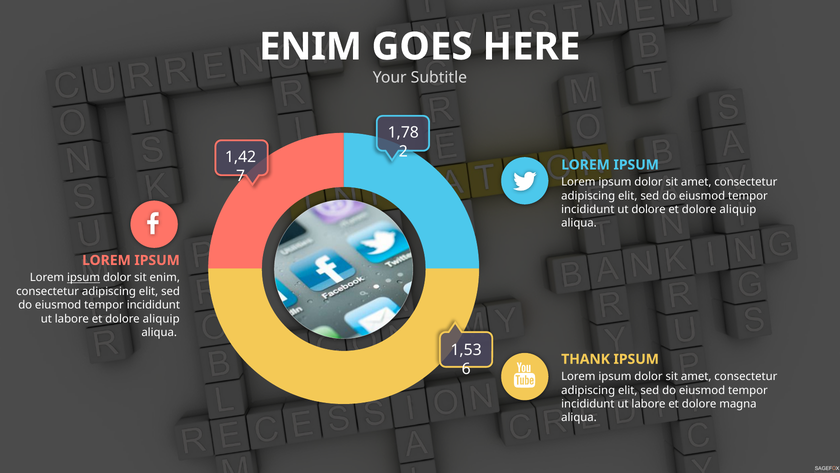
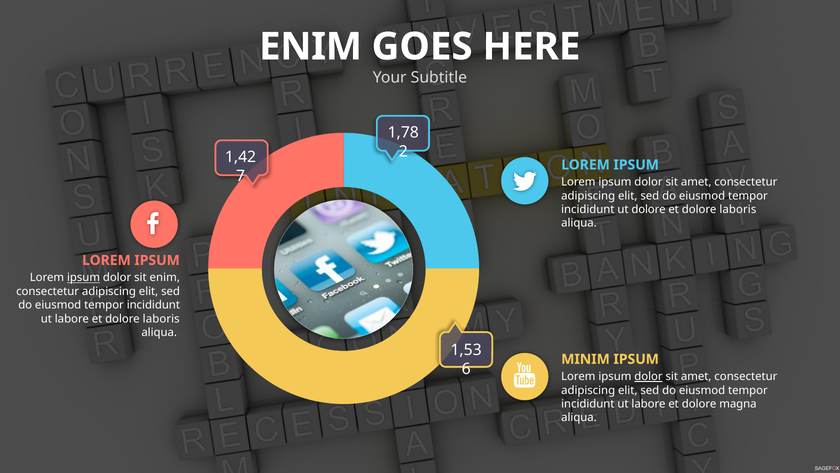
aliquip: aliquip -> laboris (738, 209)
labore et dolore aliquip: aliquip -> laboris (161, 318)
THANK: THANK -> MINIM (586, 359)
dolor underline: none -> present (649, 376)
